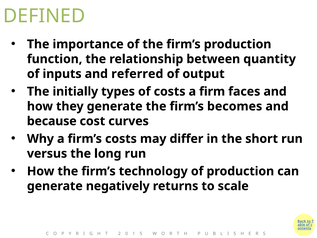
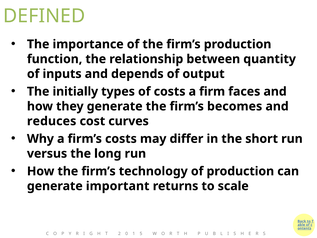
referred: referred -> depends (137, 74)
because: because -> reduces (52, 121)
negatively: negatively -> important (118, 186)
